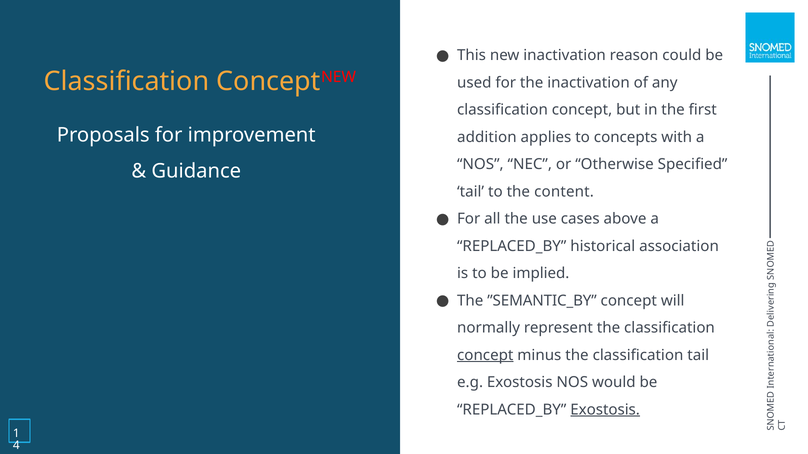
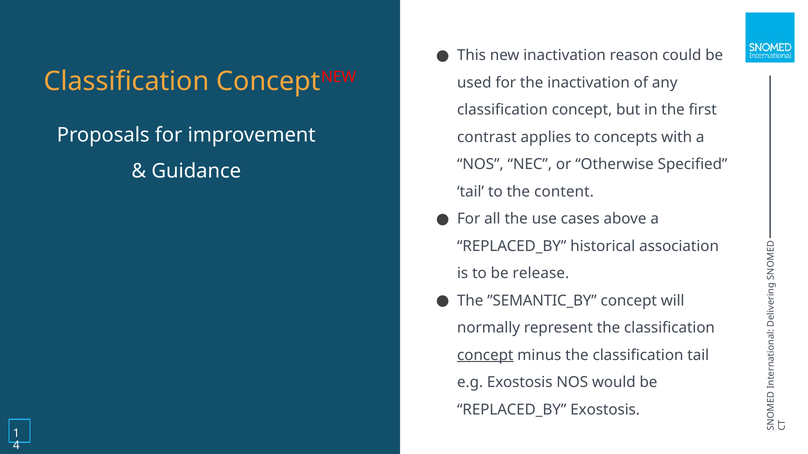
addition: addition -> contrast (487, 137)
implied: implied -> release (541, 274)
Exostosis underline: present -> none (605, 410)
